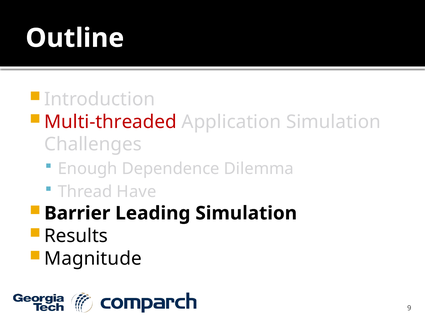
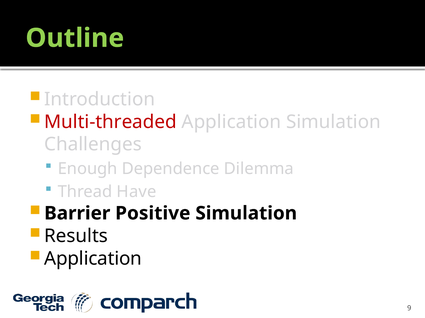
Outline colour: white -> light green (75, 38)
Leading: Leading -> Positive (153, 214)
Magnitude: Magnitude -> Application (93, 259)
